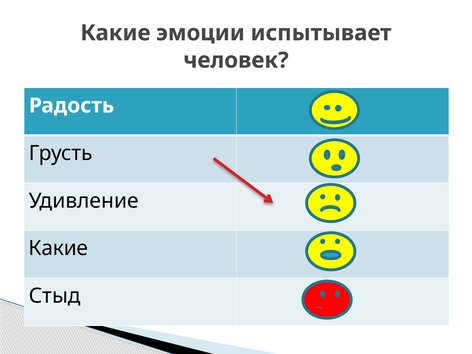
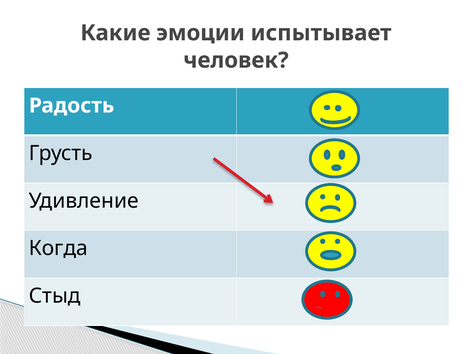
Какие: Какие -> Когда (58, 248)
